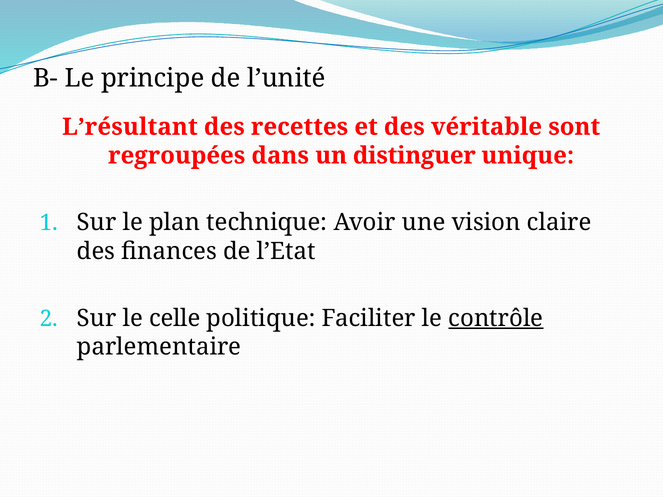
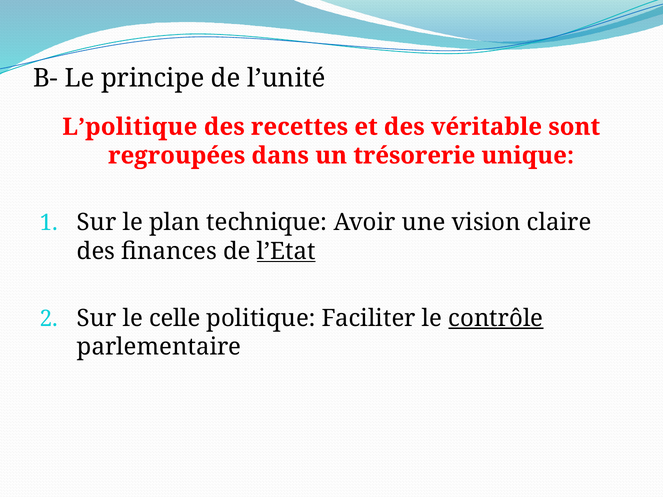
L’résultant: L’résultant -> L’politique (130, 127)
distinguer: distinguer -> trésorerie (414, 156)
l’Etat underline: none -> present (286, 251)
